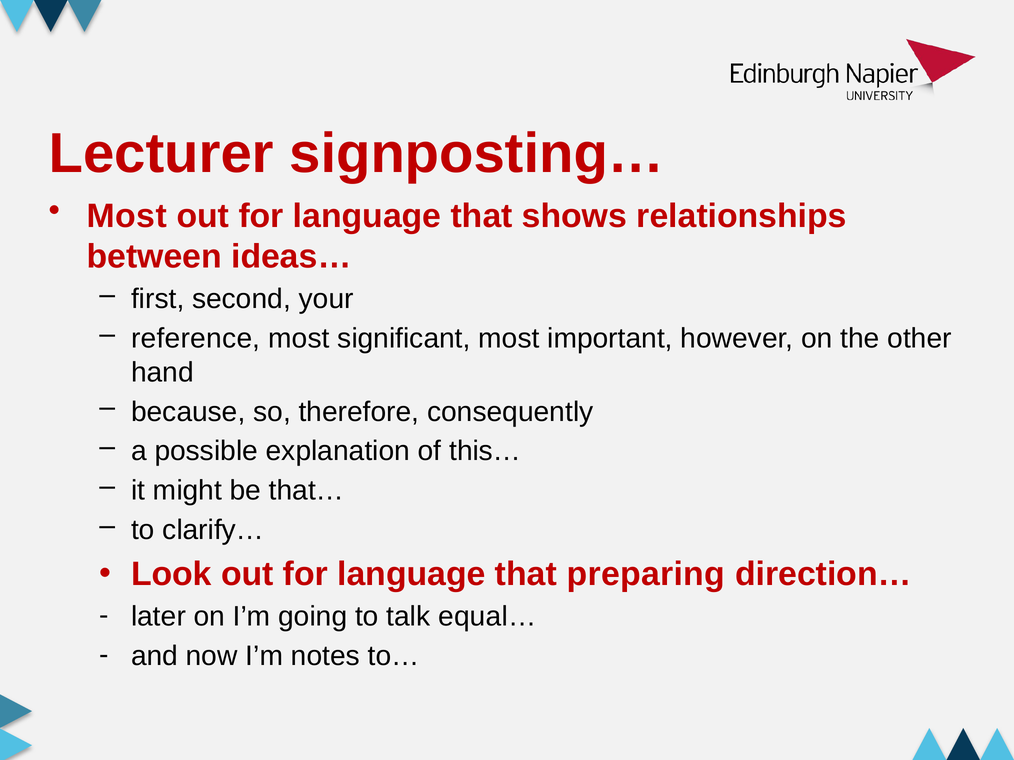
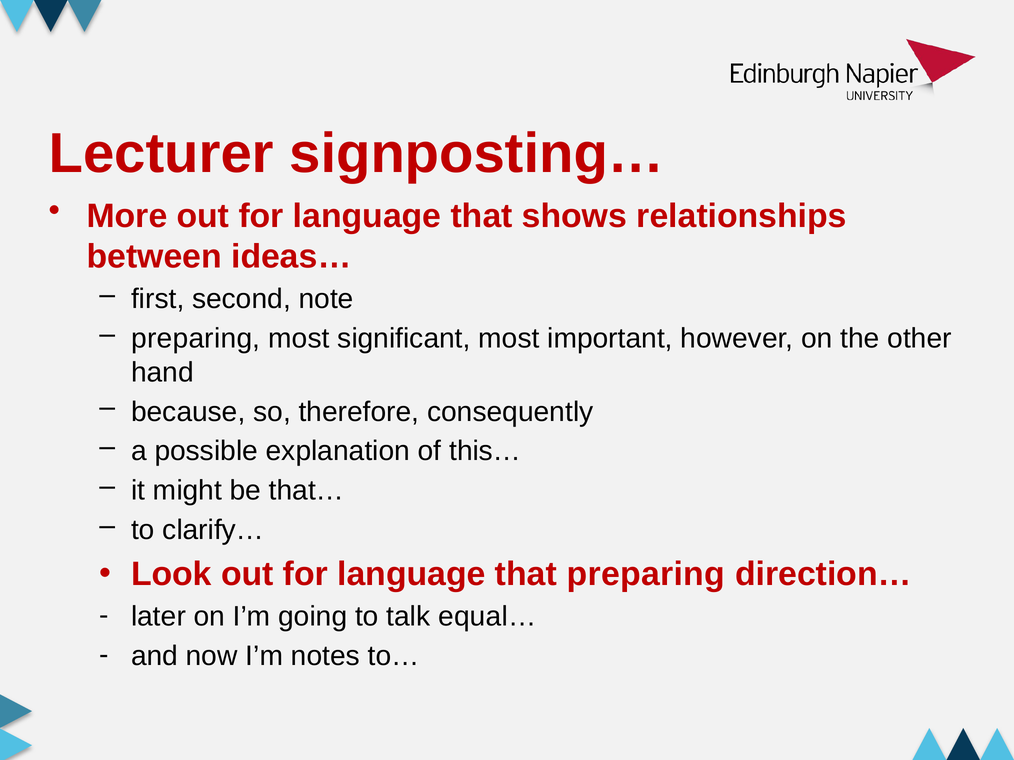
Most: Most -> More (127, 216)
your: your -> note (326, 299)
reference: reference -> preparing (196, 339)
